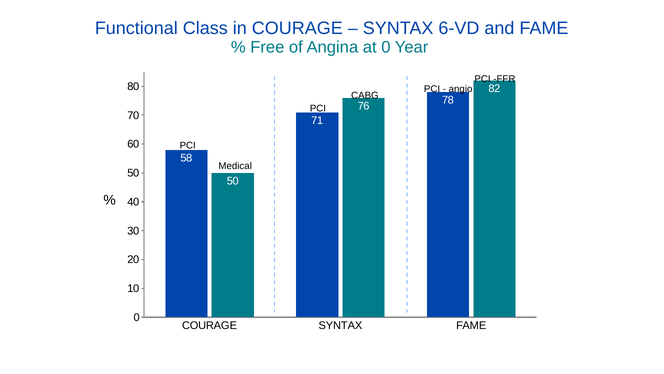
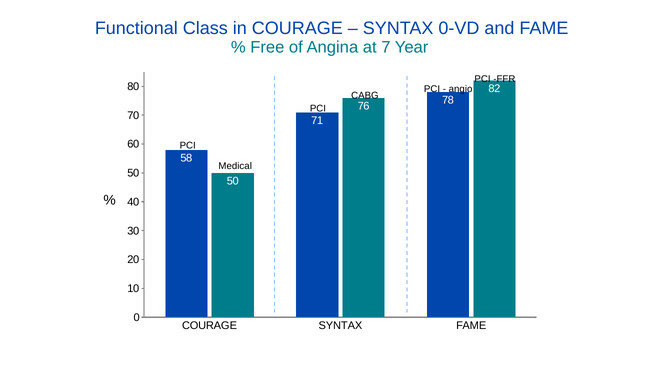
6-VD: 6-VD -> 0-VD (459, 28)
at 0: 0 -> 7 (386, 47)
